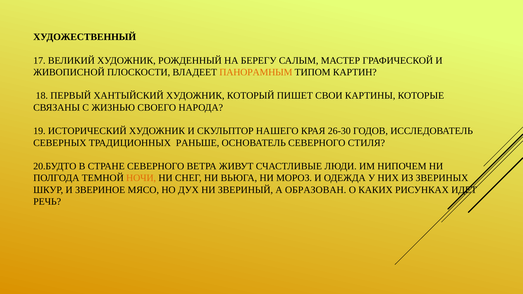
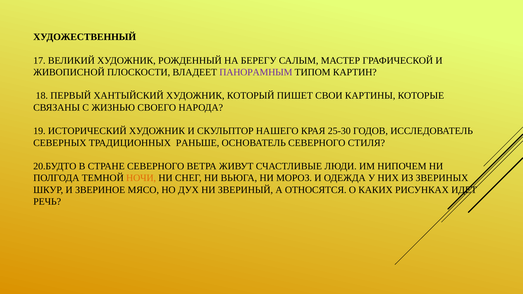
ПАНОРАМНЫМ colour: orange -> purple (256, 72)
26-30: 26-30 -> 25-30 (339, 131)
ОБРАЗОВАН: ОБРАЗОВАН -> ОТНОСЯТСЯ (316, 190)
